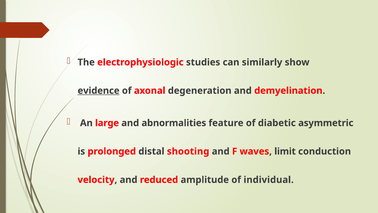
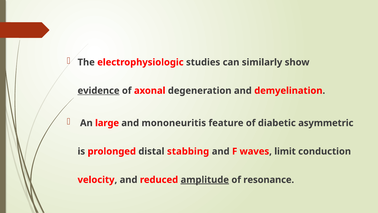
abnormalities: abnormalities -> mononeuritis (174, 123)
shooting: shooting -> stabbing (188, 151)
amplitude underline: none -> present (205, 179)
individual: individual -> resonance (269, 179)
